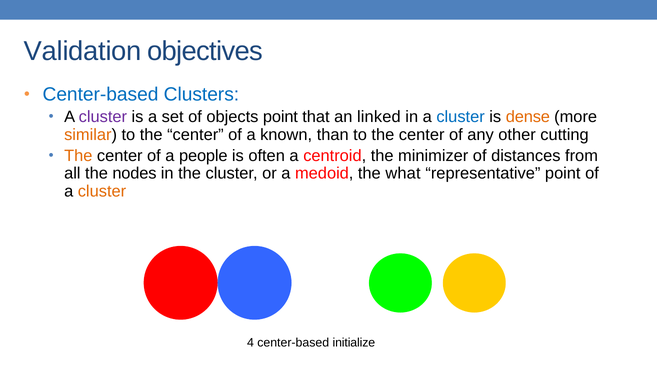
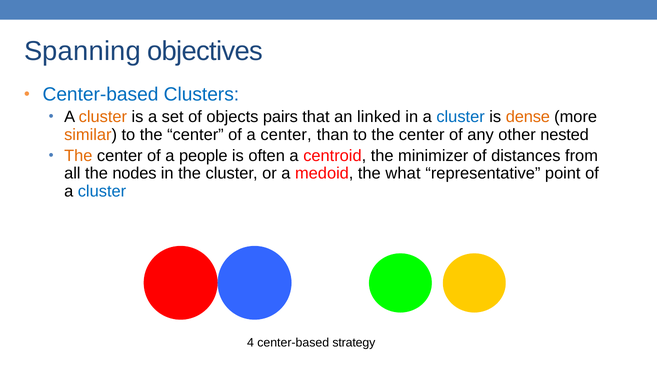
Validation: Validation -> Spanning (82, 51)
cluster colour: purple -> orange (103, 117)
objects point: point -> pairs (280, 117)
a known: known -> center (286, 135)
cutting: cutting -> nested (565, 135)
cluster colour: orange -> blue (102, 191)
initialize: initialize -> strategy (354, 343)
